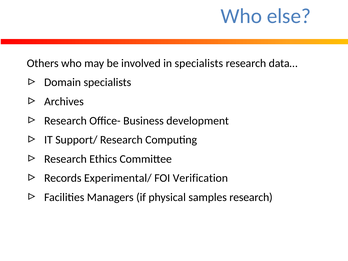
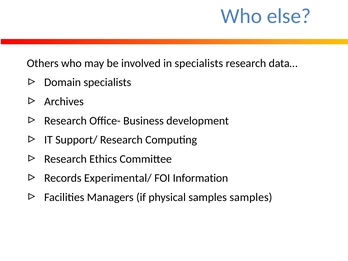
Verification: Verification -> Information (200, 178)
samples research: research -> samples (251, 197)
